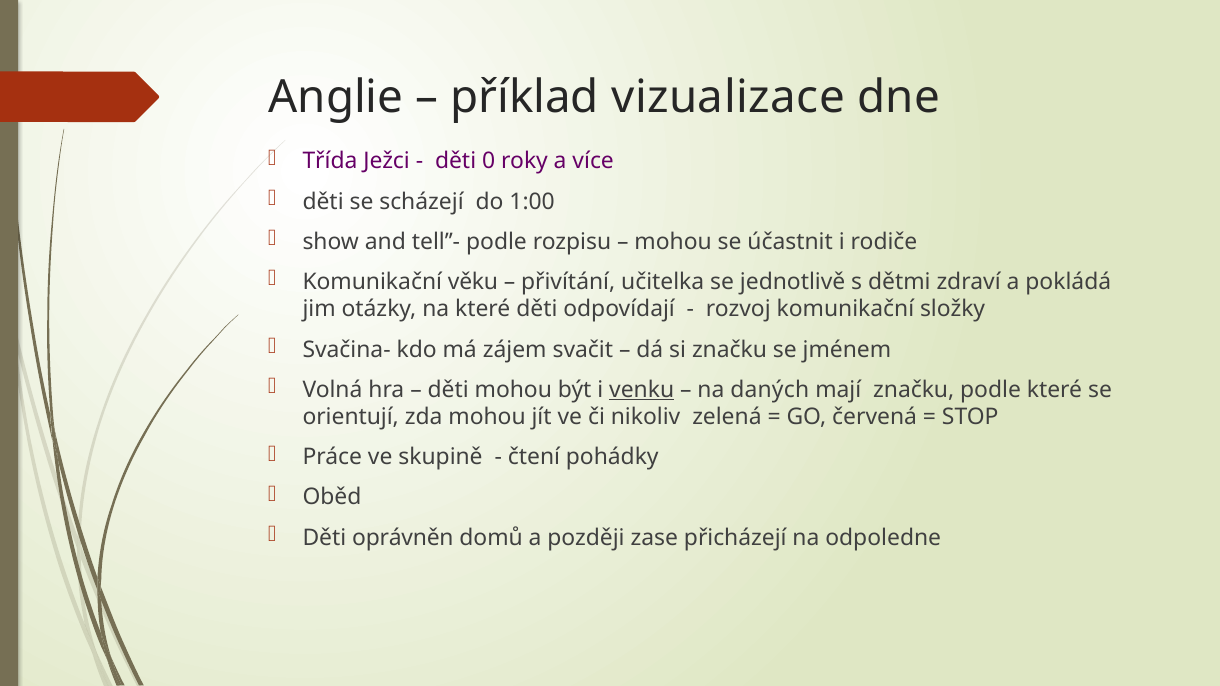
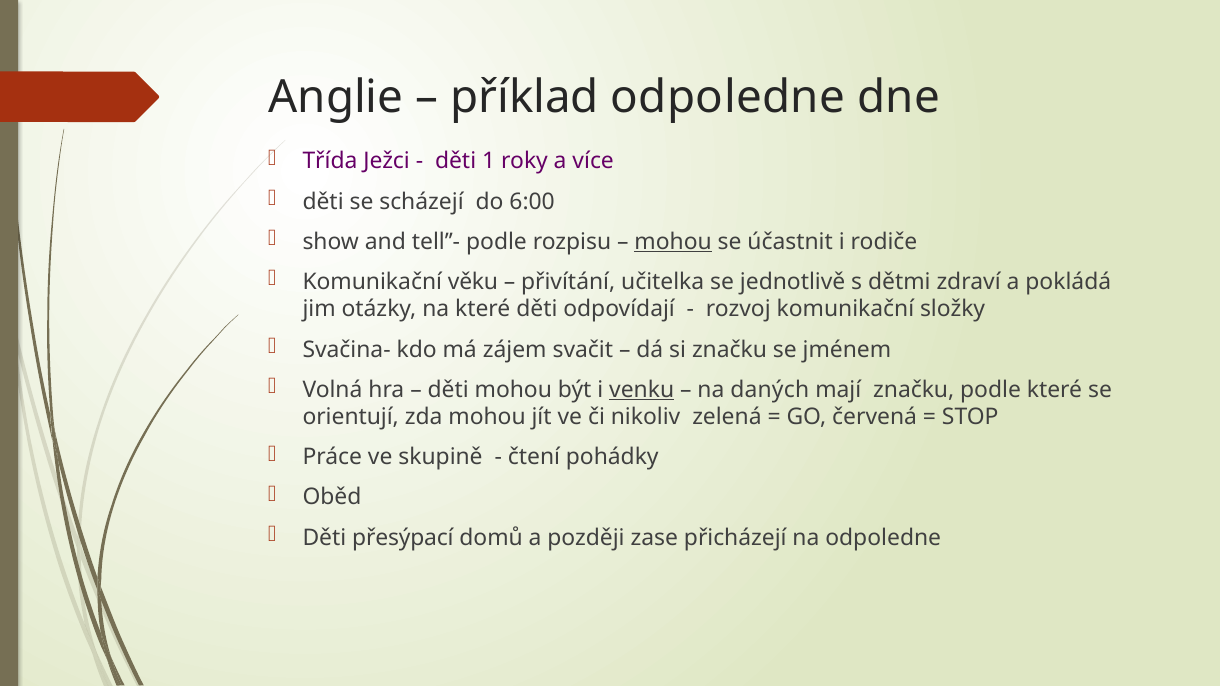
příklad vizualizace: vizualizace -> odpoledne (728, 98)
0: 0 -> 1 (489, 162)
1:00: 1:00 -> 6:00 (532, 202)
mohou underline: none -> present (673, 242)
oprávněn: oprávněn -> přesýpací (403, 538)
